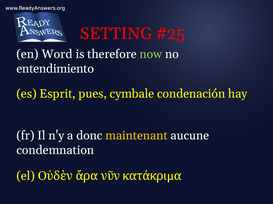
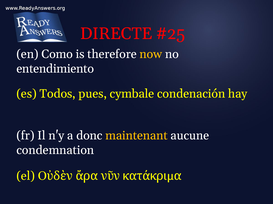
SETTING: SETTING -> DIRECTE (116, 34)
Word: Word -> Como (57, 54)
now colour: light green -> yellow (151, 54)
Esprit: Esprit -> Todos (58, 94)
